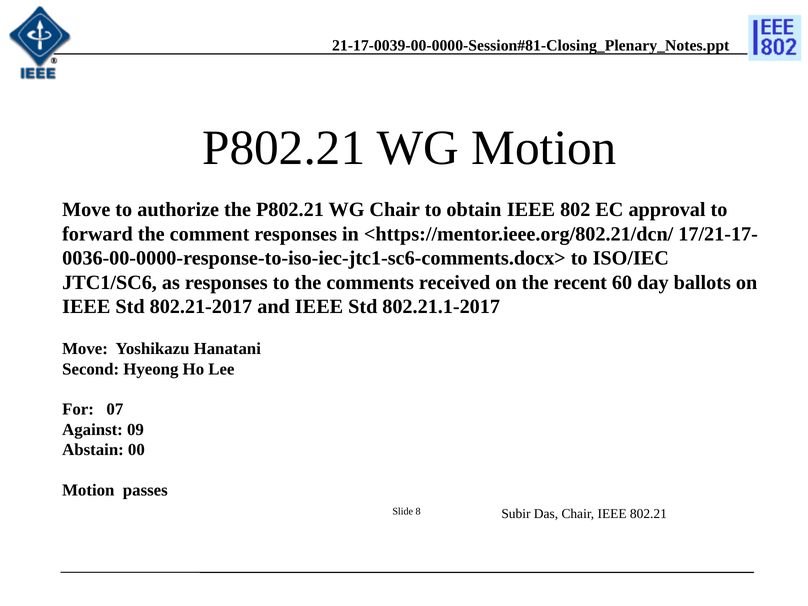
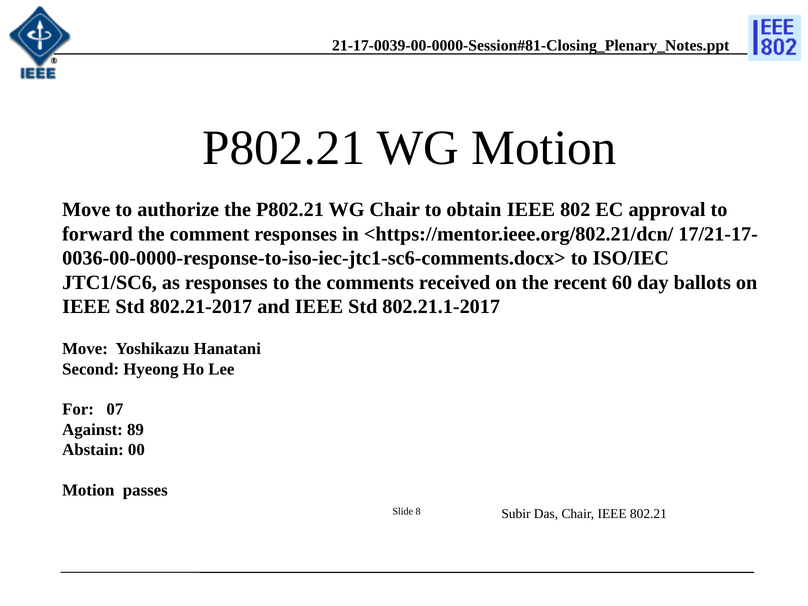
09: 09 -> 89 (135, 430)
